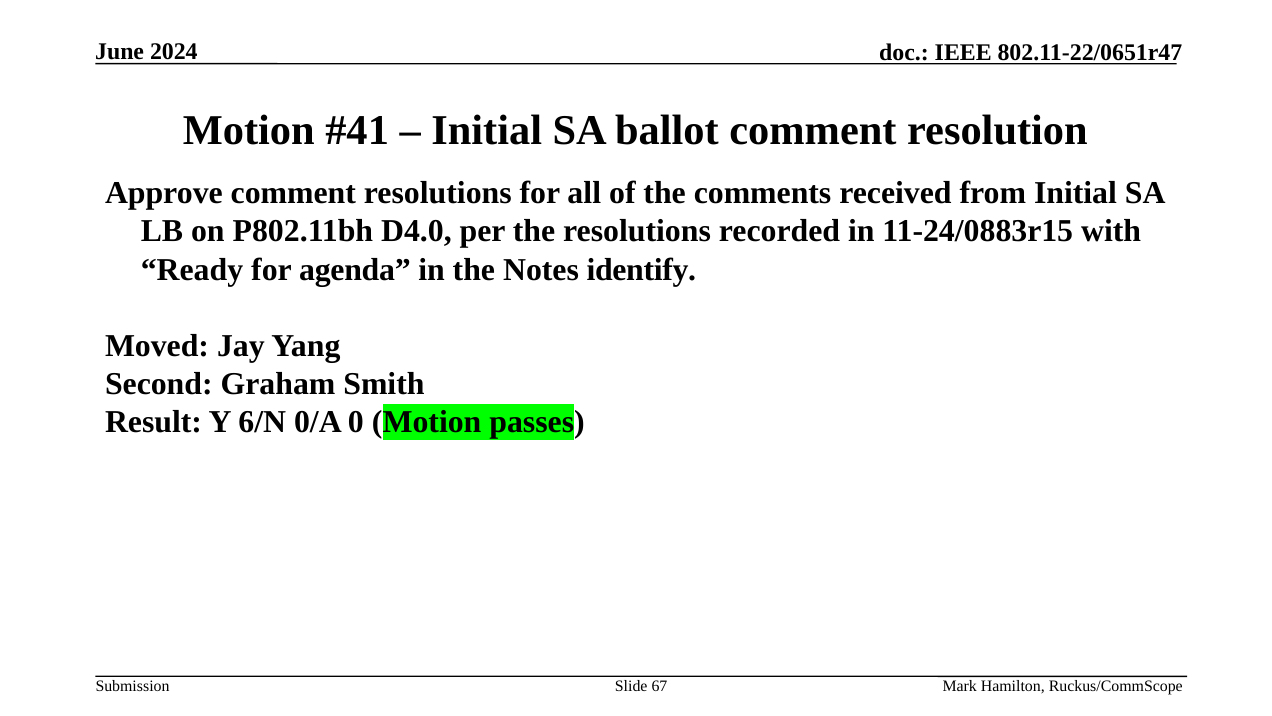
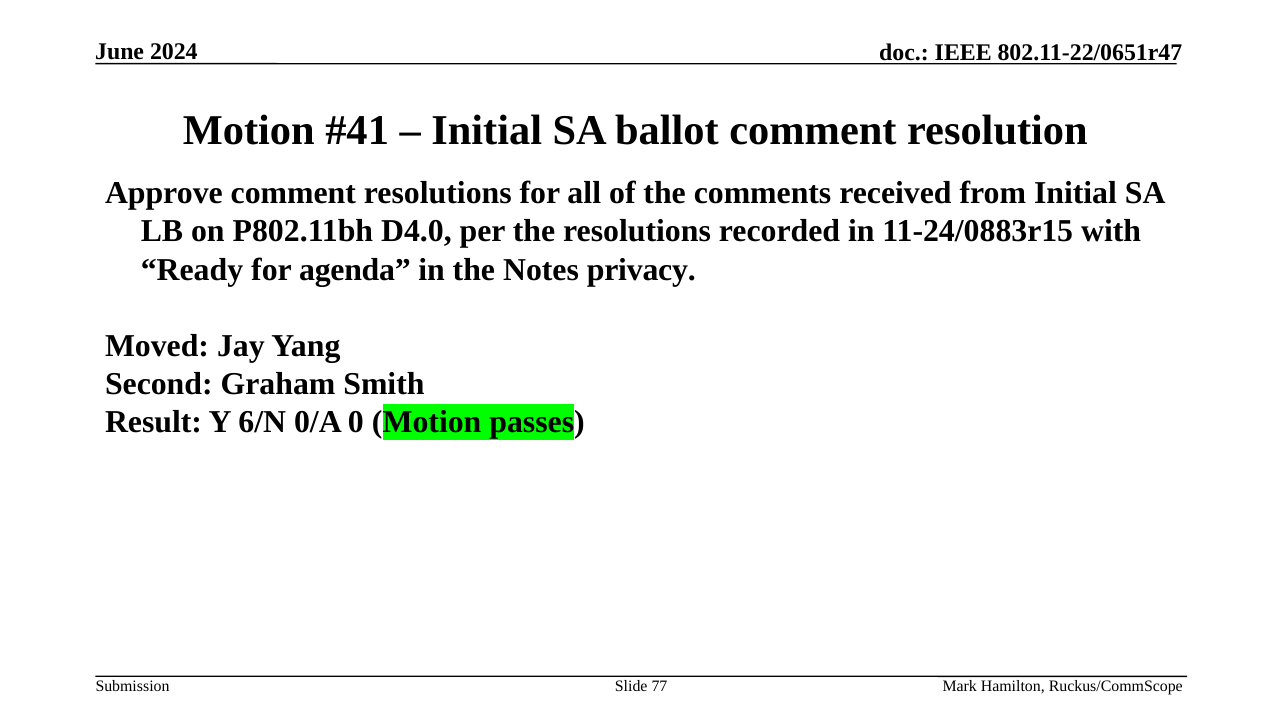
identify: identify -> privacy (641, 269)
67: 67 -> 77 (659, 686)
